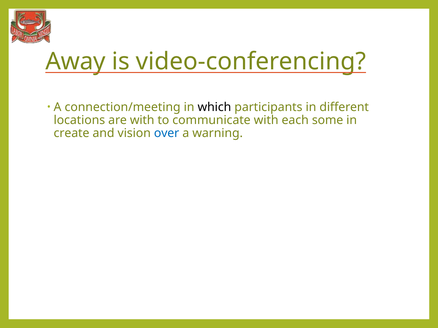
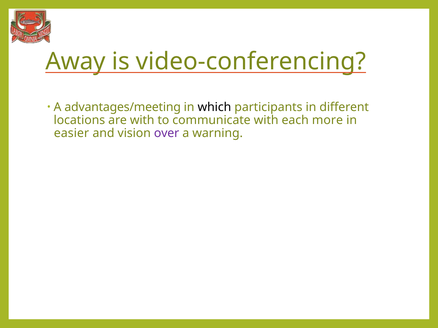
connection/meeting: connection/meeting -> advantages/meeting (123, 107)
some: some -> more (327, 120)
create: create -> easier (71, 134)
over colour: blue -> purple (167, 134)
